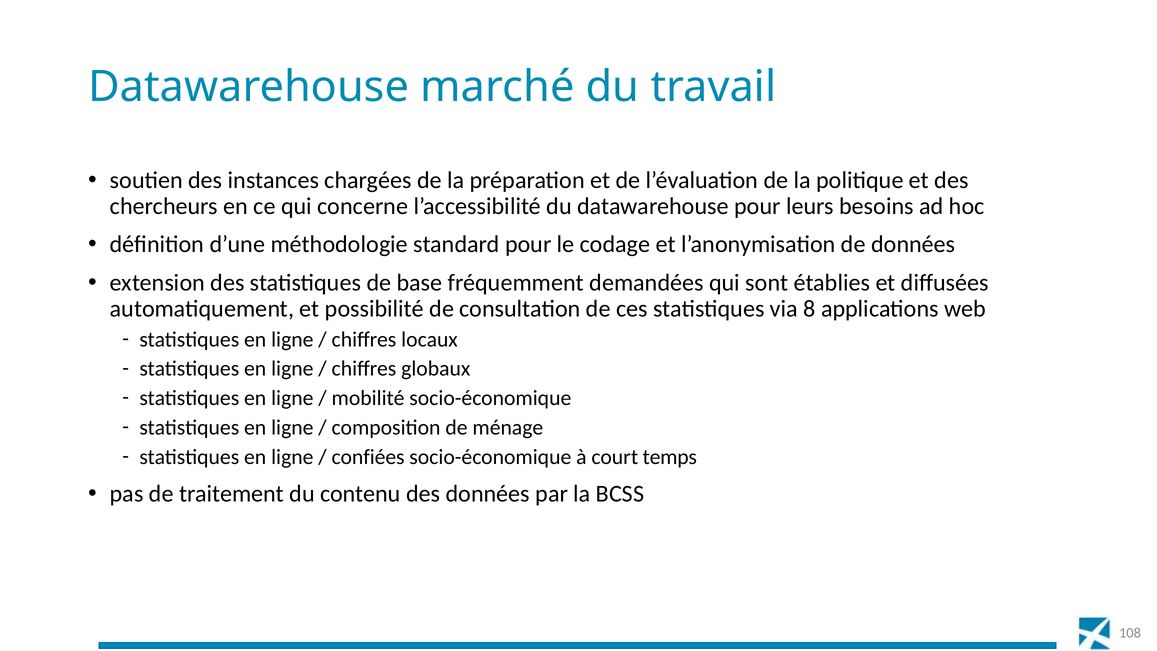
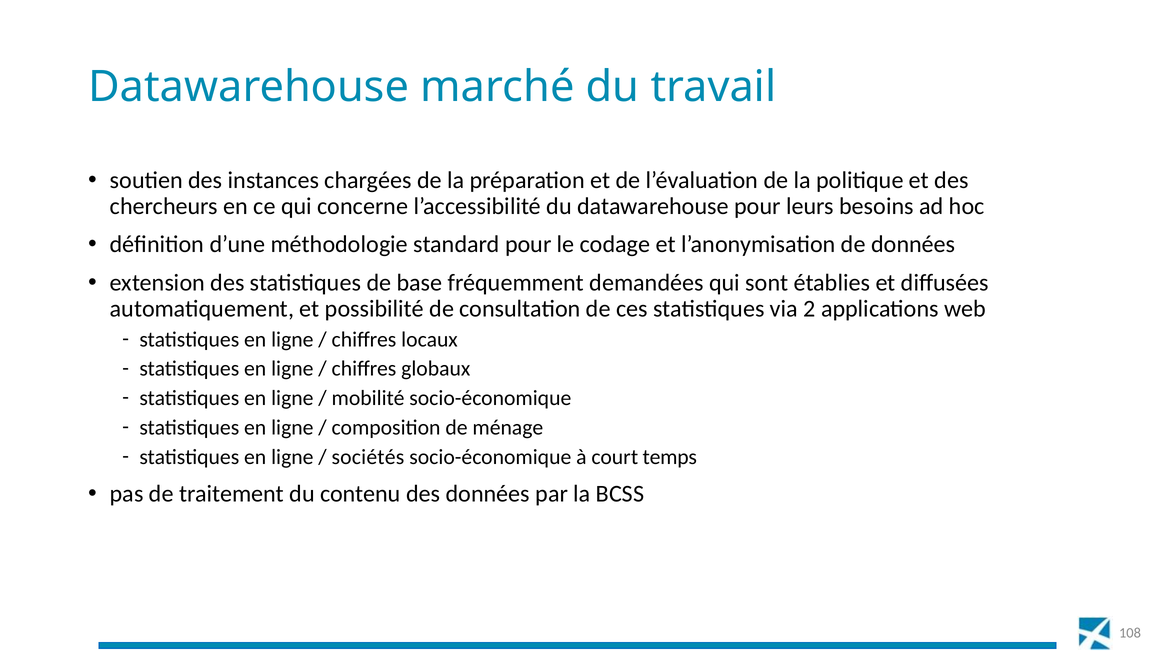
8: 8 -> 2 (809, 308)
confiées: confiées -> sociétés (368, 457)
